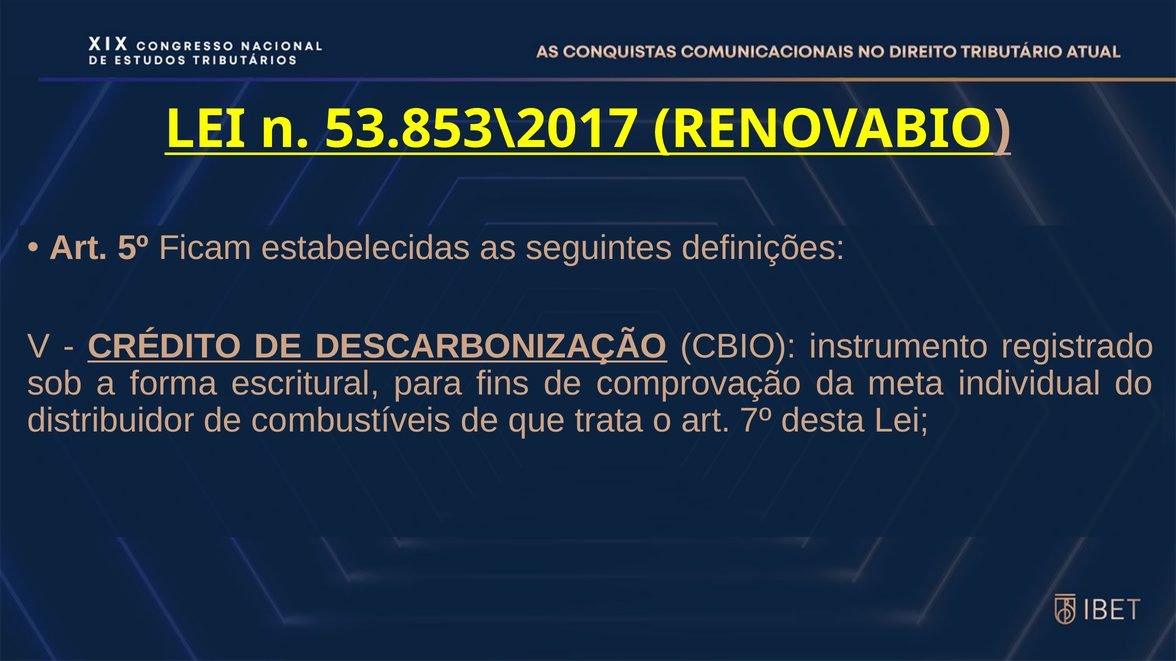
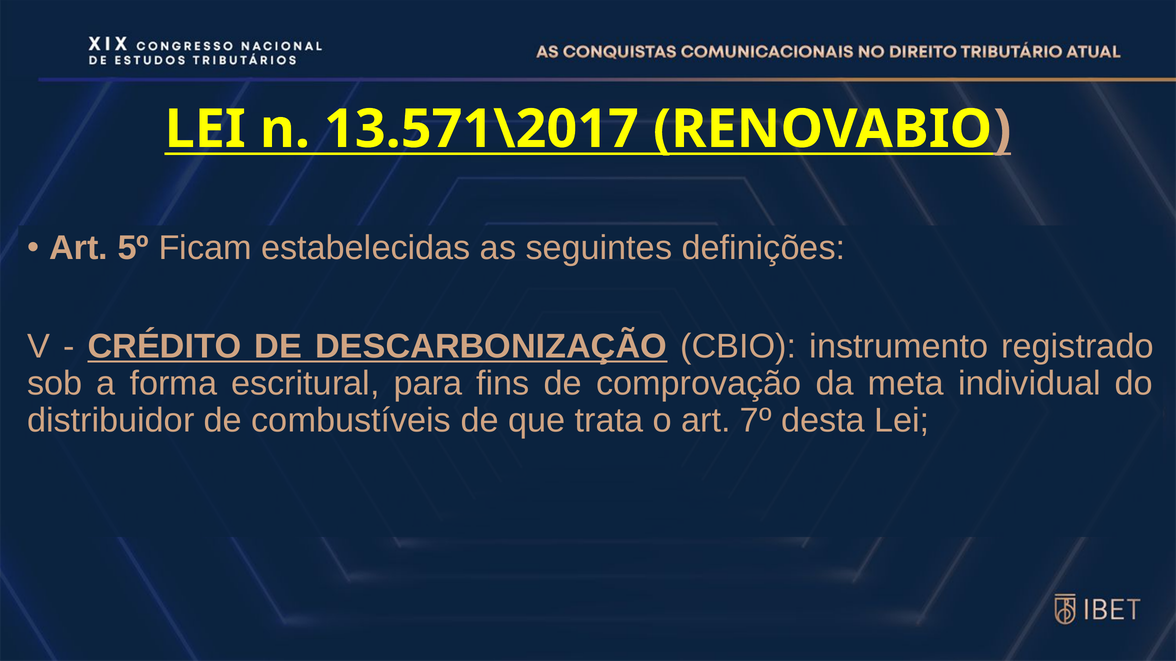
53.853\2017: 53.853\2017 -> 13.571\2017 (481, 129)
